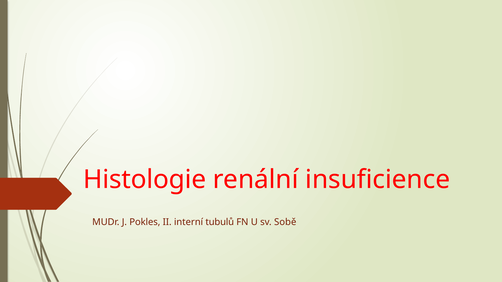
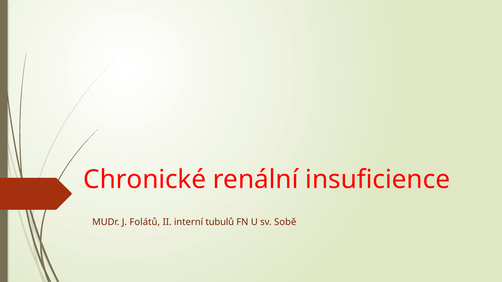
Histologie: Histologie -> Chronické (145, 180)
Pokles: Pokles -> Folátů (145, 222)
